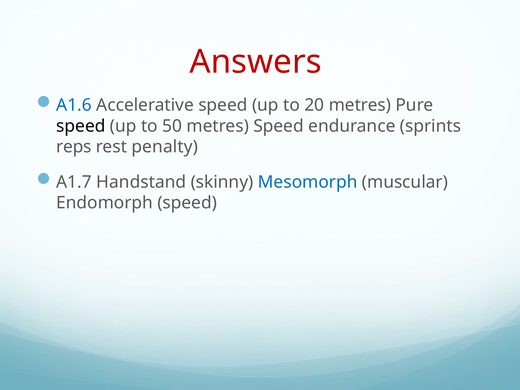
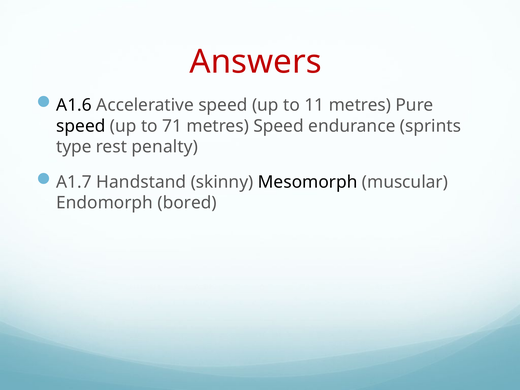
A1.6 colour: blue -> black (74, 105)
20: 20 -> 11 (314, 105)
50: 50 -> 71 (172, 126)
reps: reps -> type (74, 147)
Mesomorph colour: blue -> black (308, 182)
Endomorph speed: speed -> bored (187, 203)
